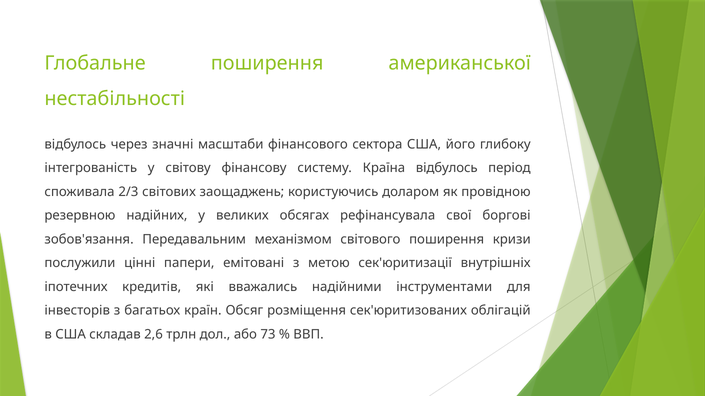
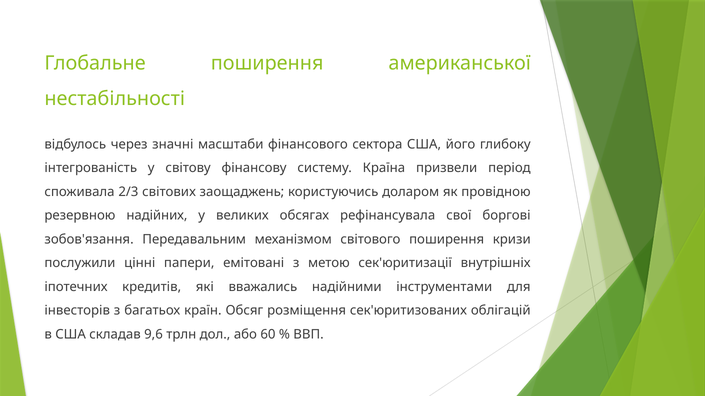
Країна відбулось: відбулось -> призвели (447, 168)
2,6: 2,6 -> 9,6 (153, 335)
73: 73 -> 60 (268, 335)
